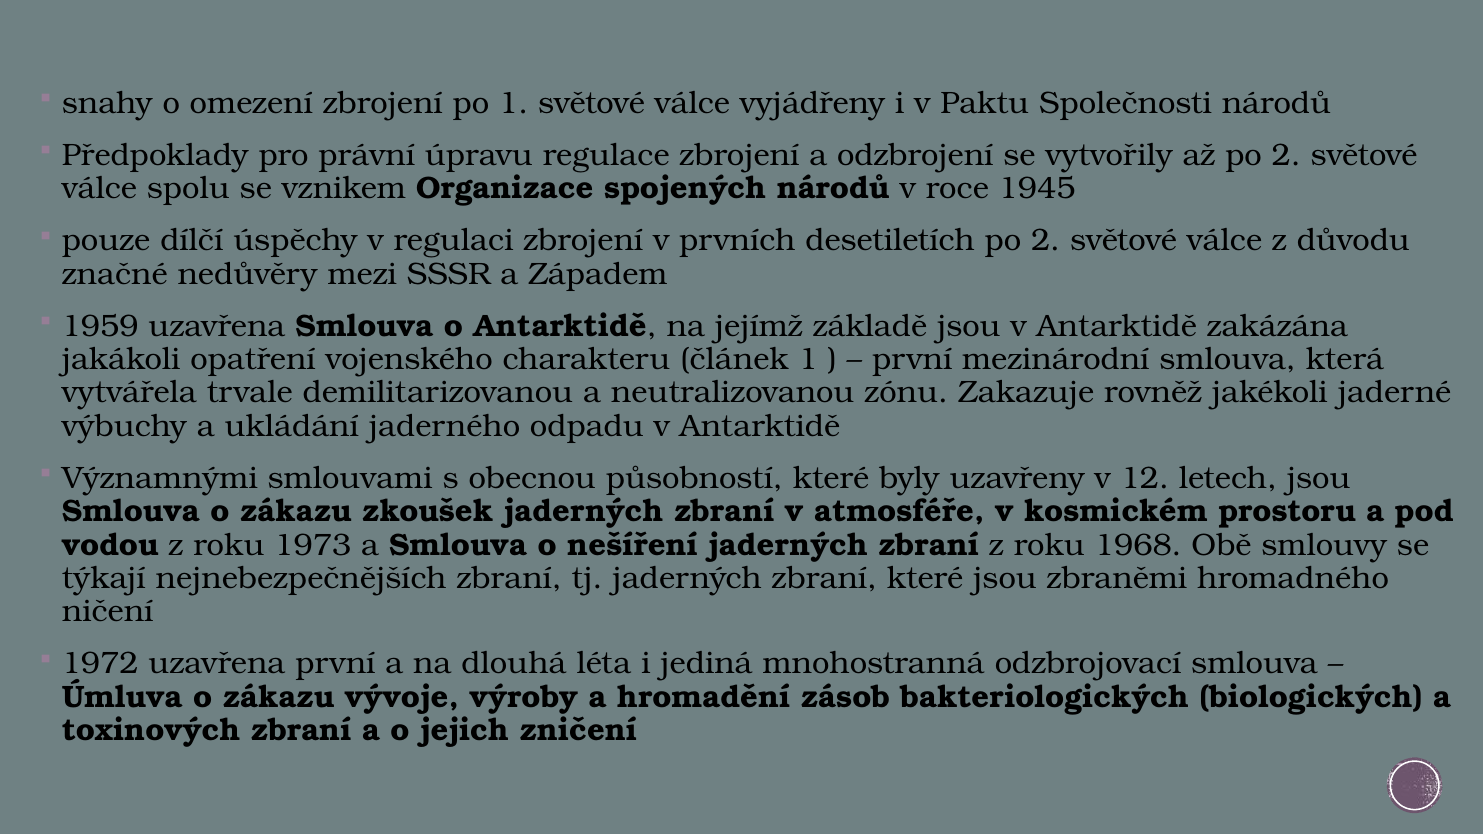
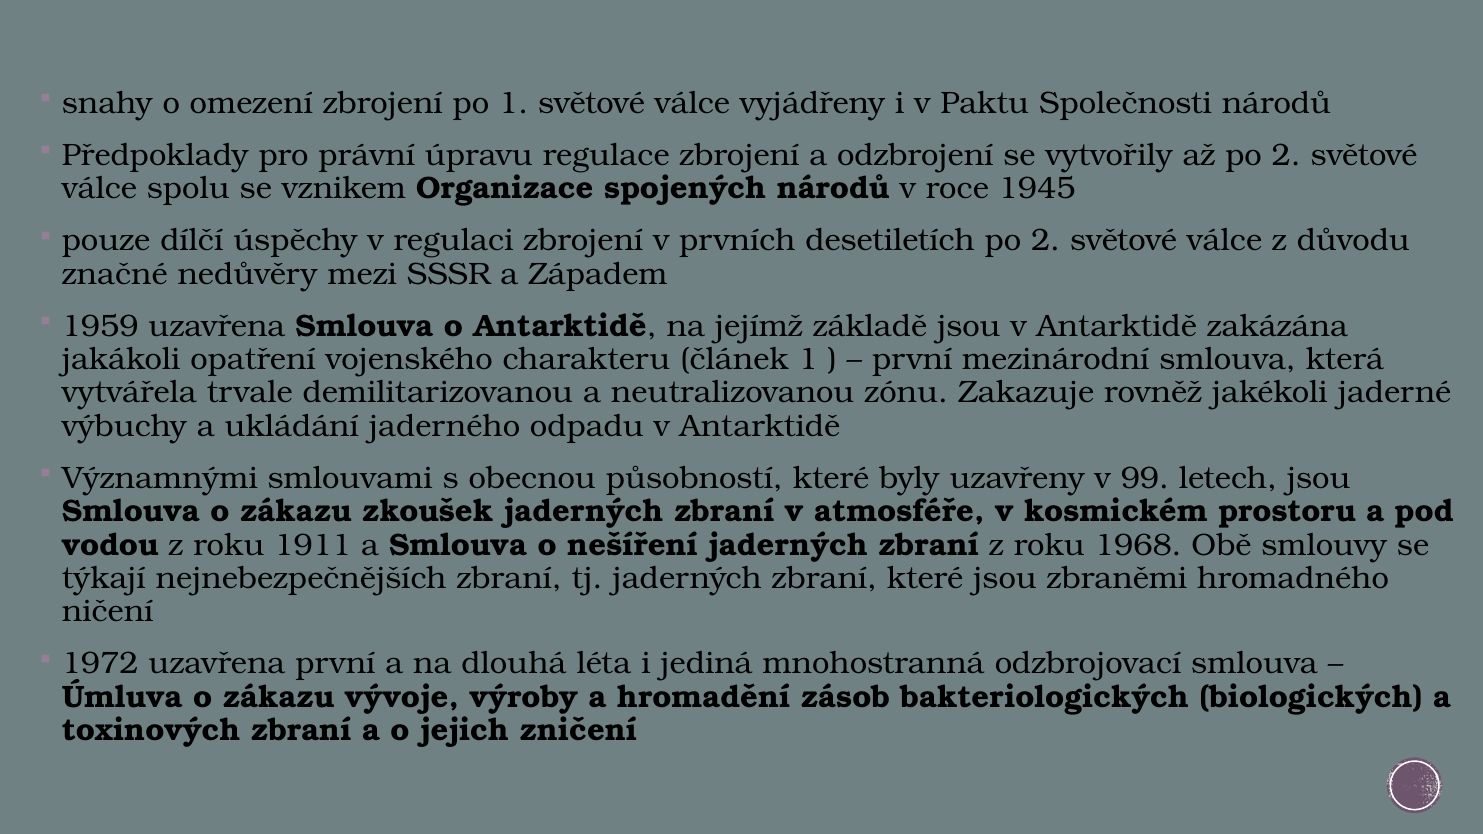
12: 12 -> 99 (1145, 478)
1973: 1973 -> 1911 (313, 545)
